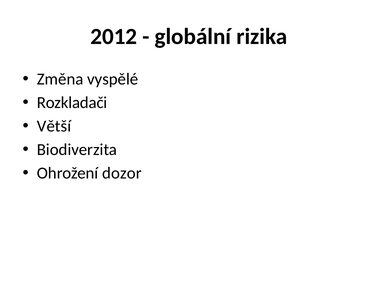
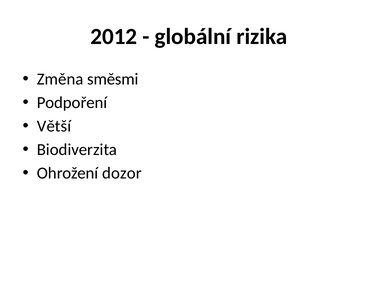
vyspělé: vyspělé -> směsmi (113, 79)
Rozkladači: Rozkladači -> Podpoření (72, 103)
